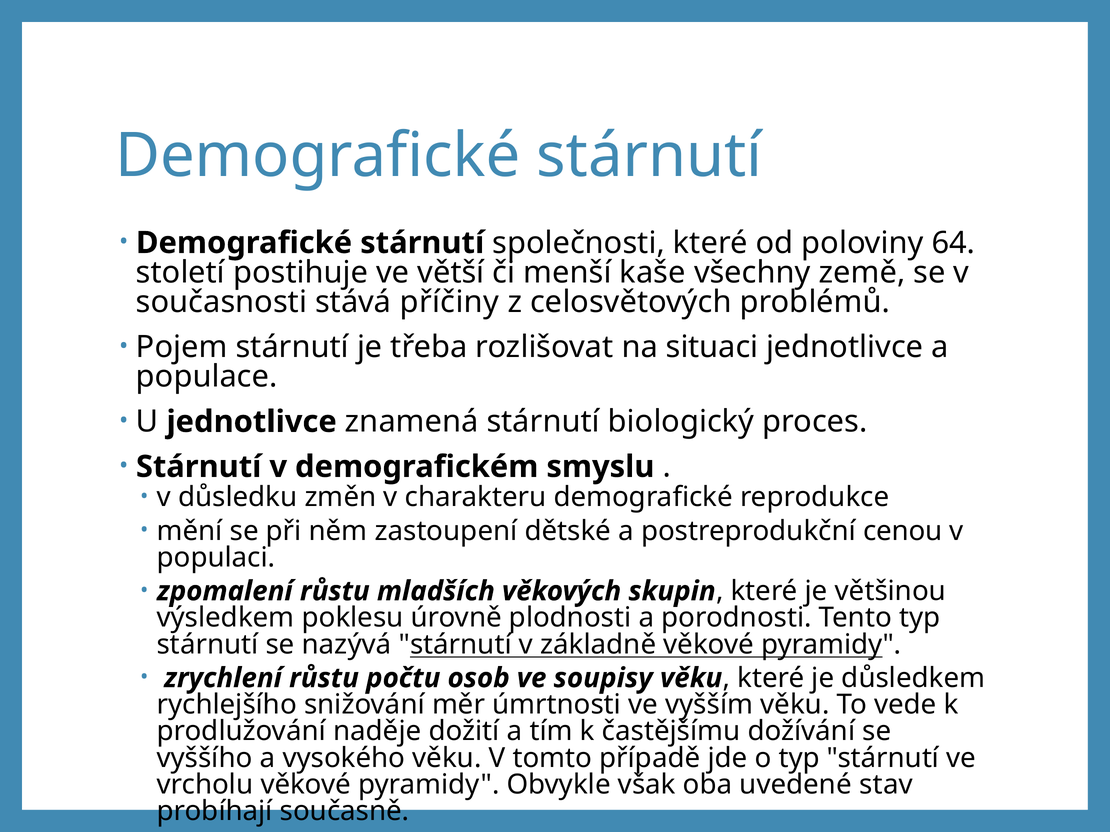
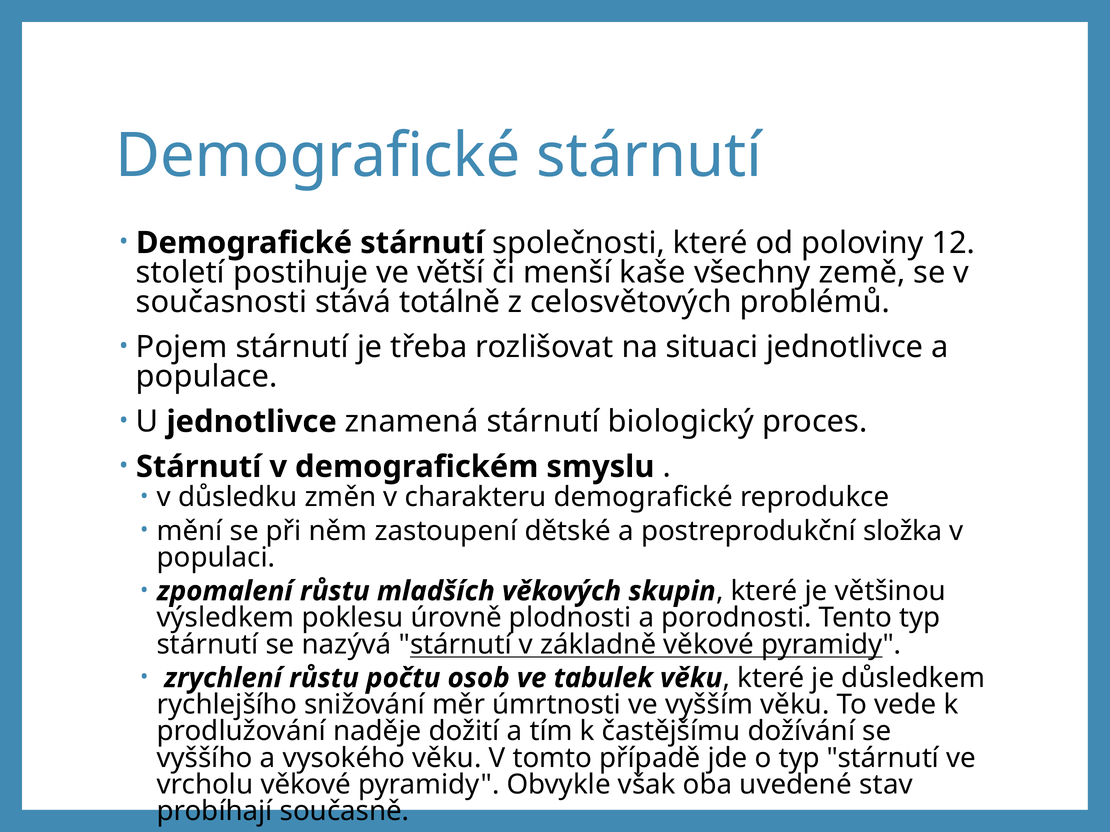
64: 64 -> 12 (953, 243)
příčiny: příčiny -> totálně (450, 302)
cenou: cenou -> složka (903, 531)
soupisy: soupisy -> tabulek (603, 678)
